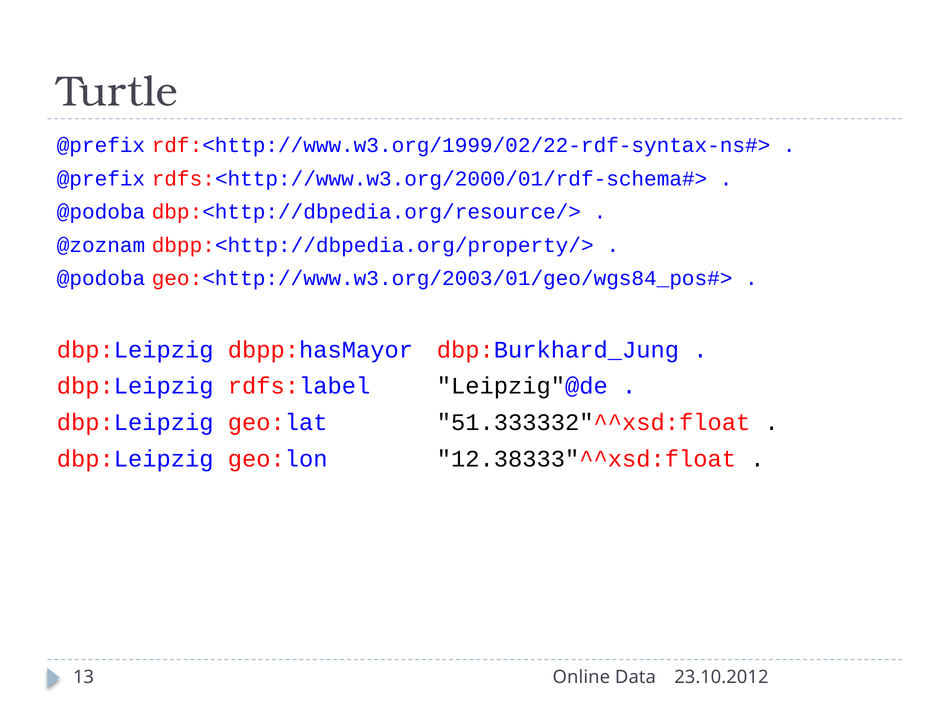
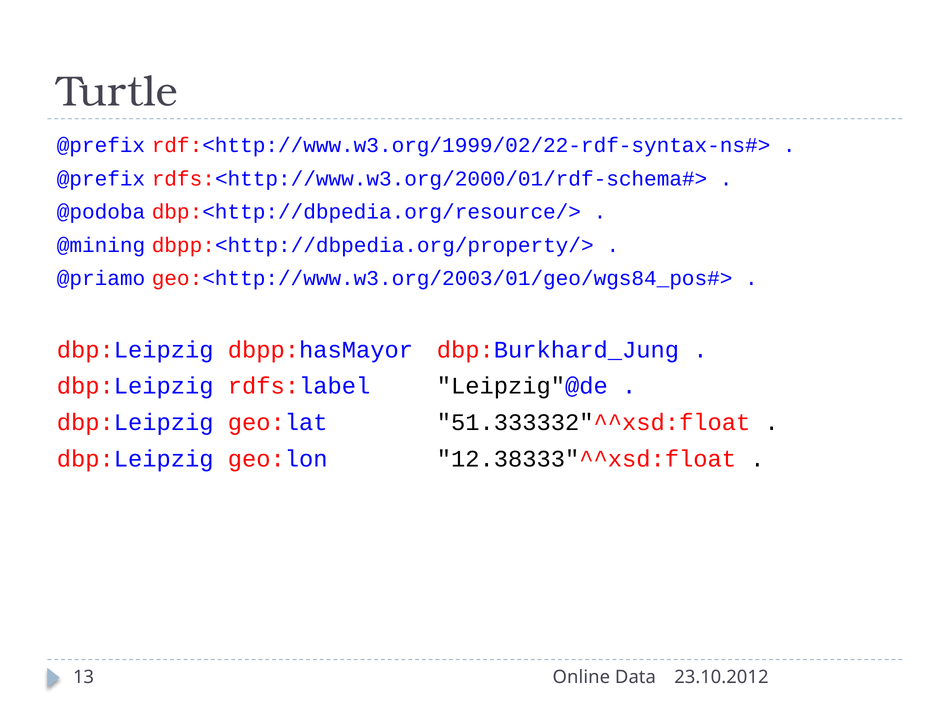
@zoznam: @zoznam -> @mining (101, 245)
@podoba: @podoba -> @priamo (101, 278)
